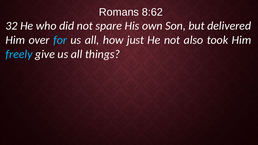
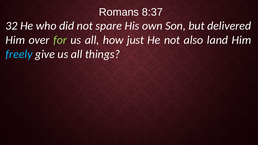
8:62: 8:62 -> 8:37 (152, 12)
for colour: light blue -> light green (60, 40)
took: took -> land (217, 40)
